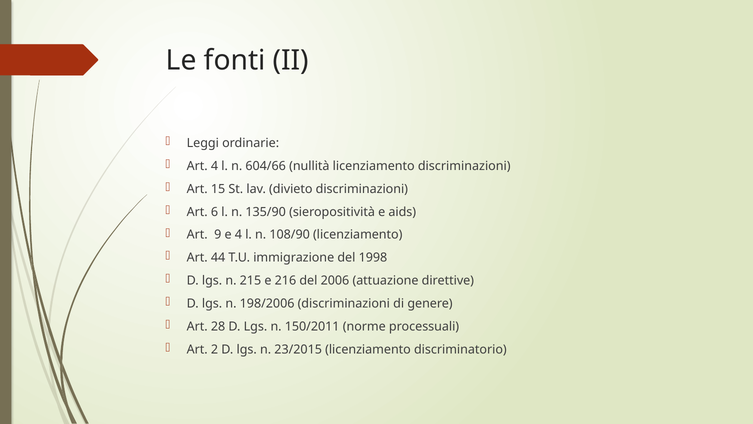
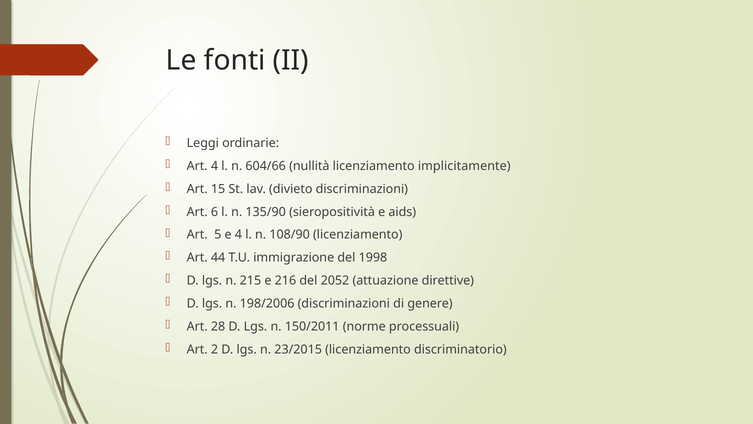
licenziamento discriminazioni: discriminazioni -> implicitamente (464, 166)
9: 9 -> 5 (218, 235)
2006: 2006 -> 2052 (335, 280)
